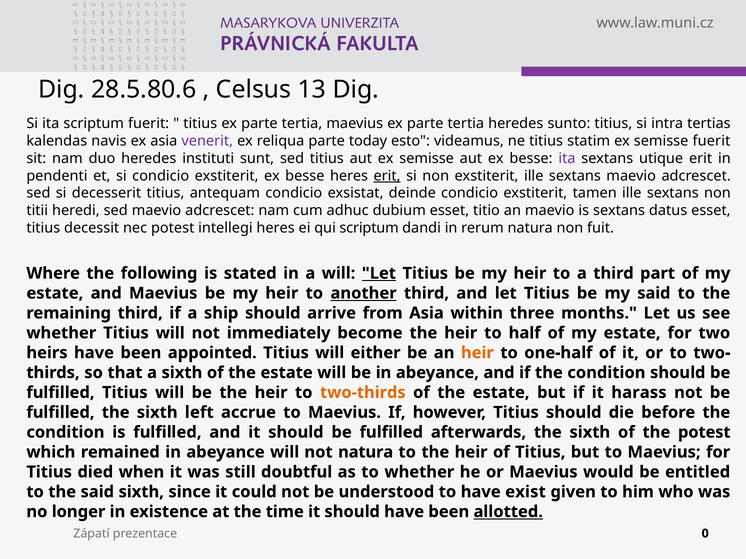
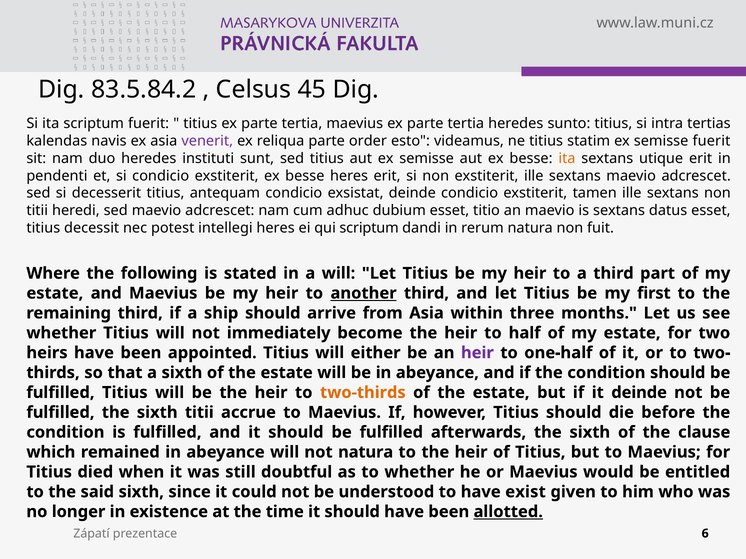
28.5.80.6: 28.5.80.6 -> 83.5.84.2 (144, 90)
13: 13 -> 45 (312, 90)
today: today -> order (368, 141)
ita colour: purple -> orange (567, 159)
erit underline: present -> none (387, 176)
Let underline: present -> none (379, 274)
my said: said -> first (654, 293)
heir colour: orange -> purple (477, 353)
it harass: harass -> deinde (639, 393)
sixth left: left -> titii (199, 413)
the potest: potest -> clause (704, 433)
0: 0 -> 6 (705, 534)
